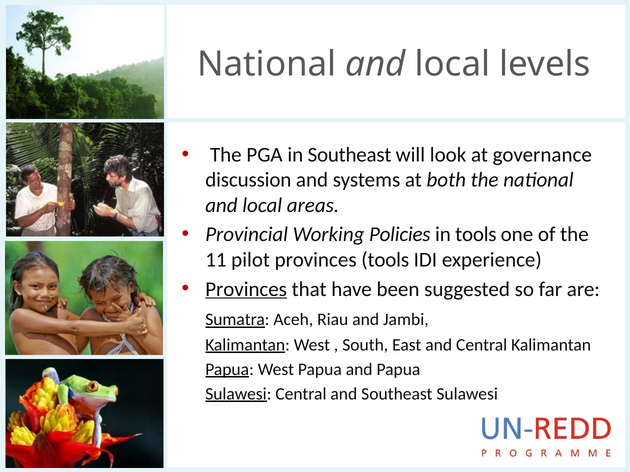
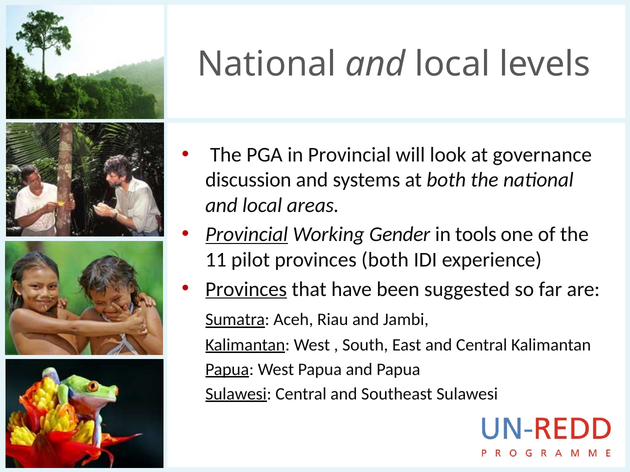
in Southeast: Southeast -> Provincial (349, 155)
Provincial underline: none -> present (247, 235)
Policies: Policies -> Gender (400, 235)
provinces tools: tools -> both (385, 260)
